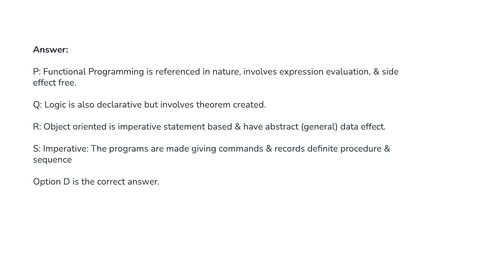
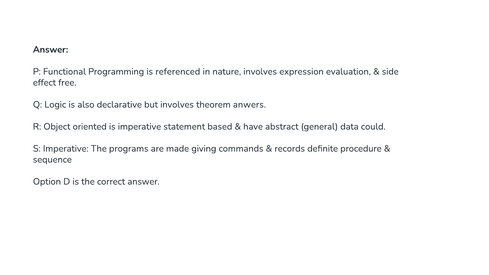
created: created -> anwers (249, 105)
data effect: effect -> could (373, 127)
